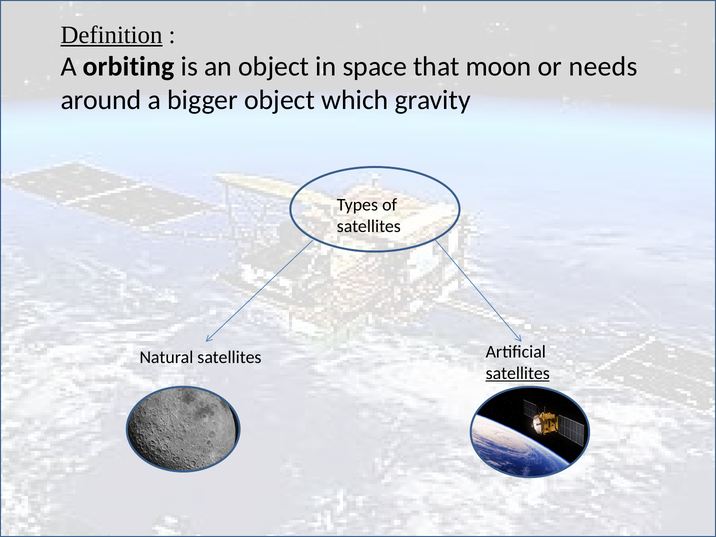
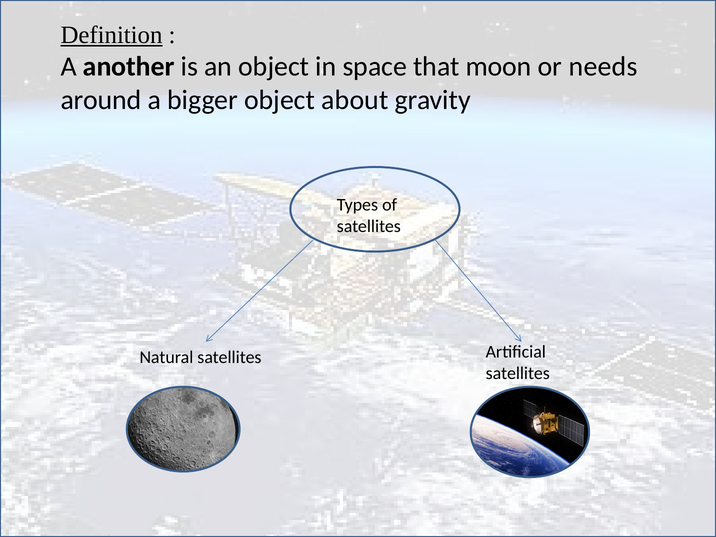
orbiting: orbiting -> another (129, 67)
which: which -> about (355, 100)
satellites underline: present -> none (518, 373)
